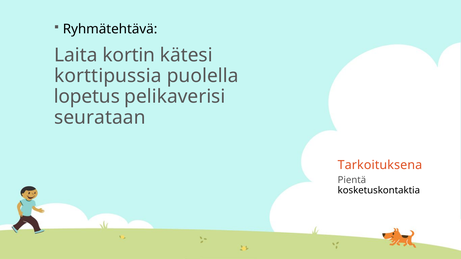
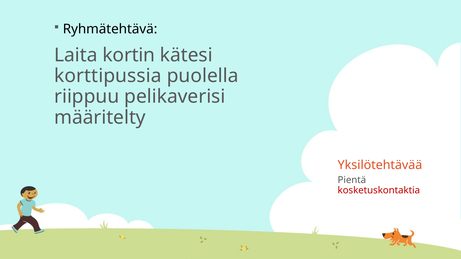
lopetus: lopetus -> riippuu (87, 97)
seurataan: seurataan -> määritelty (100, 117)
Tarkoituksena: Tarkoituksena -> Yksilötehtävää (380, 165)
kosketuskontaktia colour: black -> red (379, 191)
